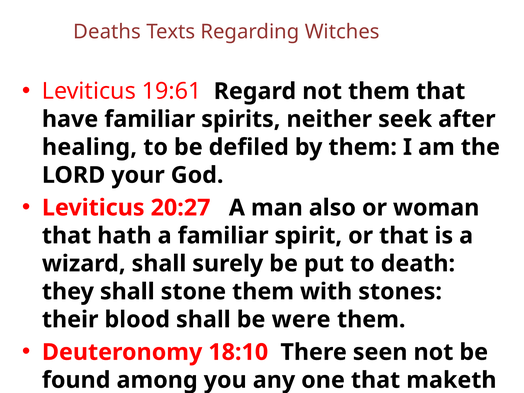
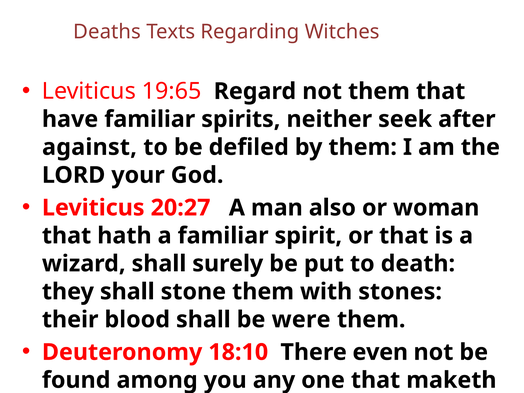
19:61: 19:61 -> 19:65 (172, 91)
healing: healing -> against (89, 147)
seen: seen -> even (380, 352)
